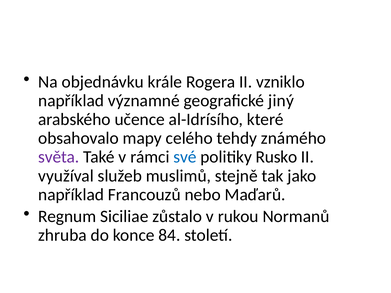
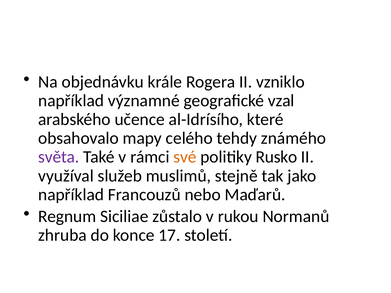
jiný: jiný -> vzal (281, 101)
své colour: blue -> orange (185, 157)
84: 84 -> 17 (169, 235)
